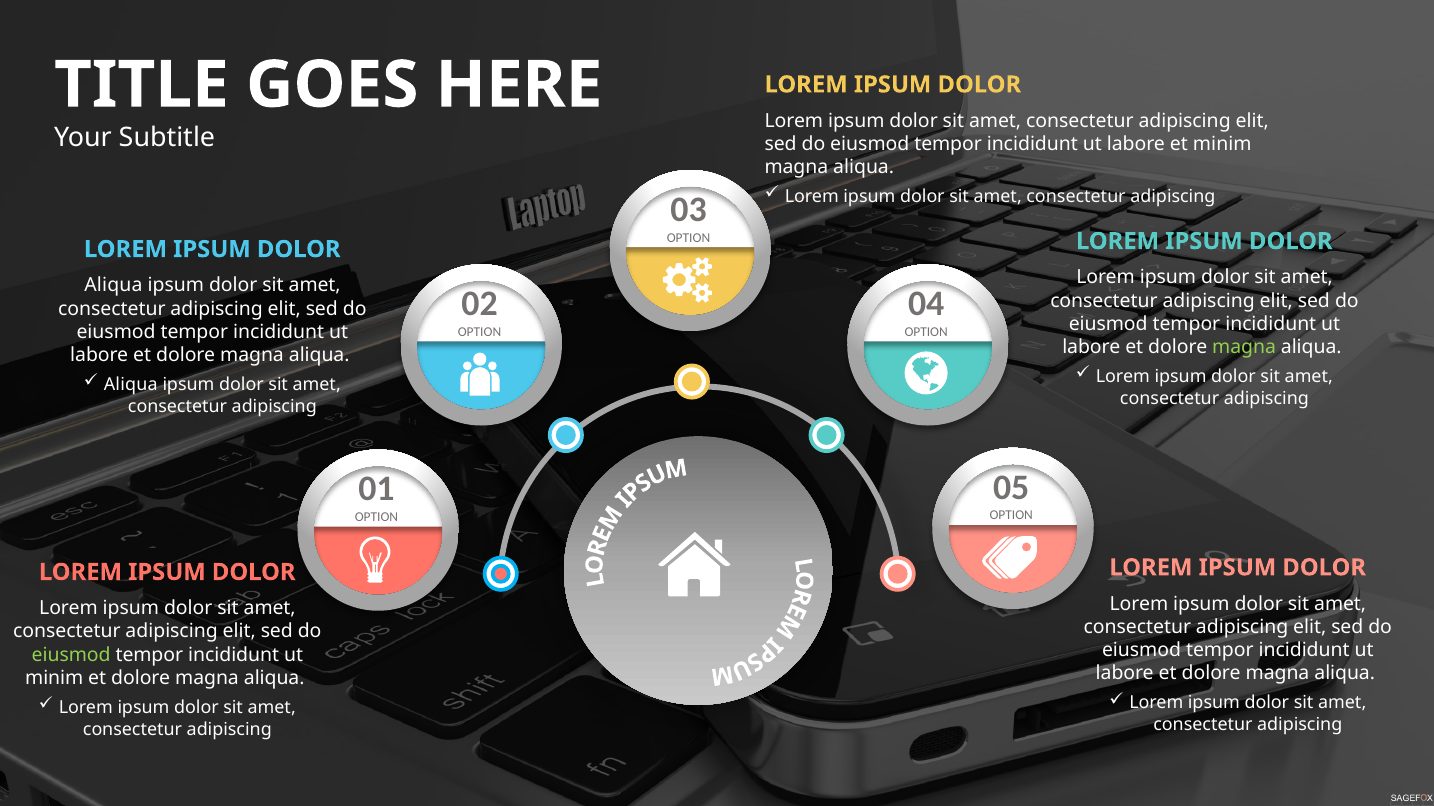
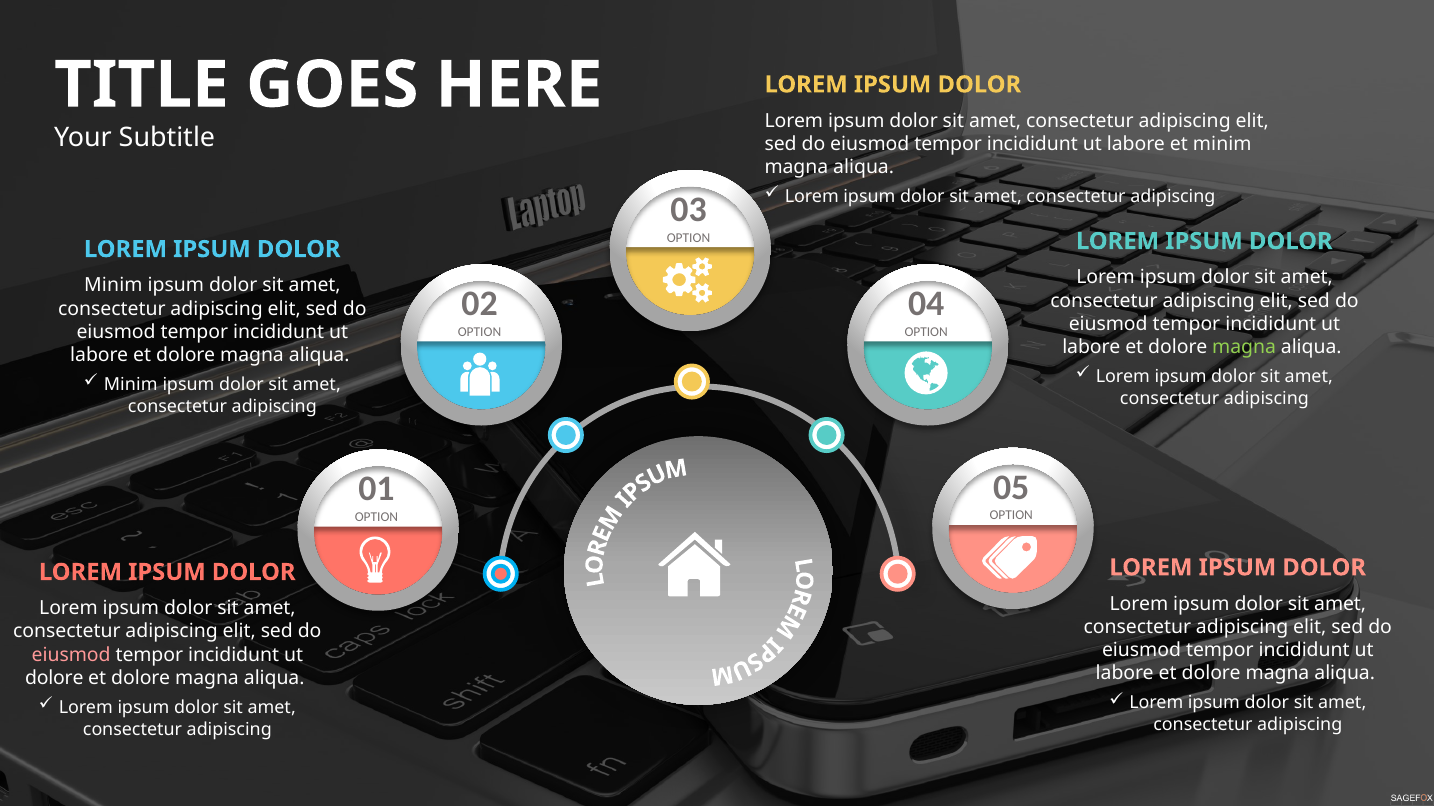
Aliqua: Aliqua -> Minim (113, 286)
Aliqua: Aliqua -> Minim (131, 385)
eiusmod colour: light green -> pink (71, 655)
minim: minim -> dolore (54, 679)
